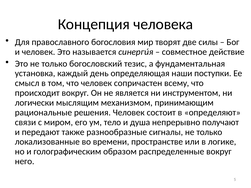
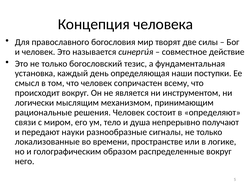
также: также -> науки (73, 132)
